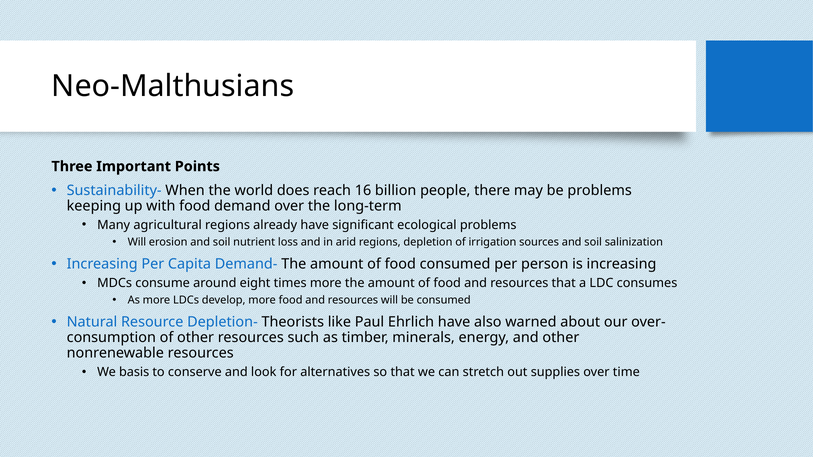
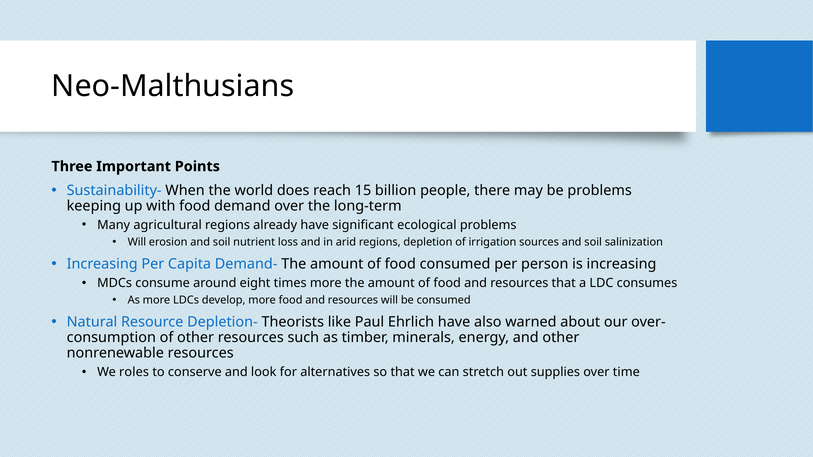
16: 16 -> 15 (363, 191)
basis: basis -> roles (134, 372)
